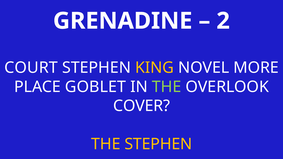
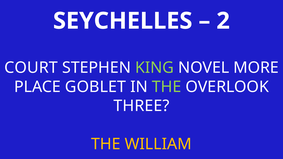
GRENADINE: GRENADINE -> SEYCHELLES (123, 21)
KING colour: yellow -> light green (155, 68)
COVER: COVER -> THREE (141, 106)
THE STEPHEN: STEPHEN -> WILLIAM (158, 144)
